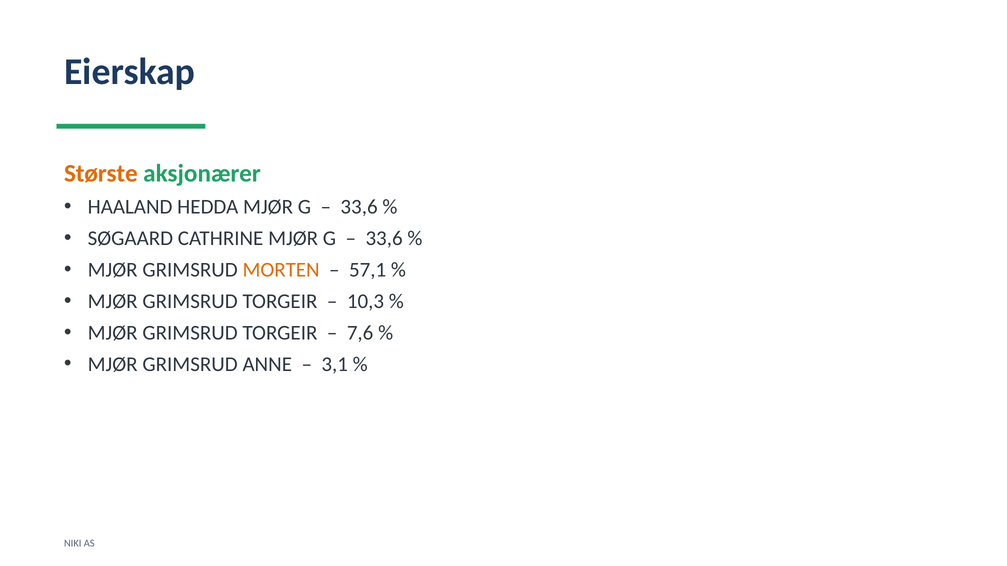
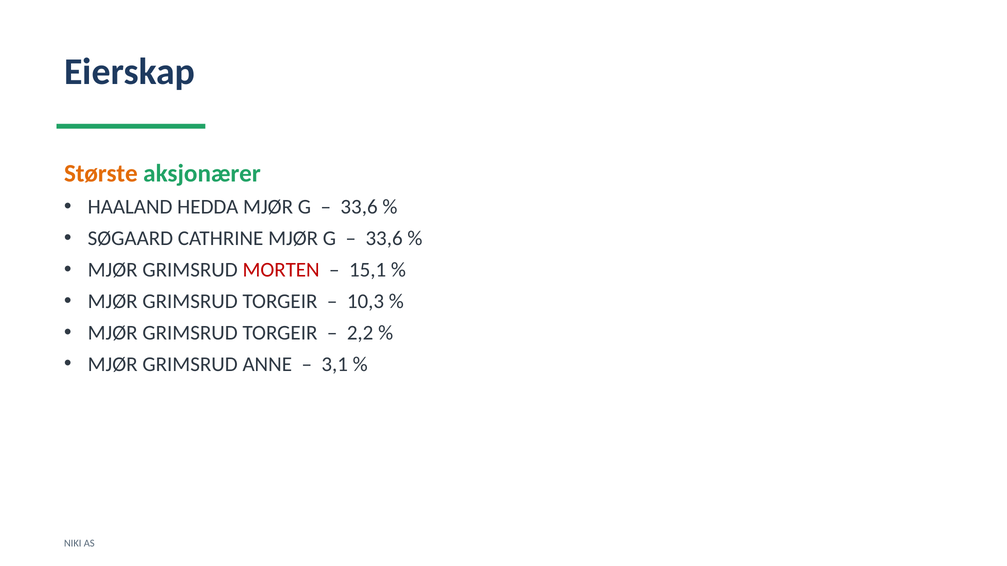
MORTEN colour: orange -> red (281, 270)
57,1: 57,1 -> 15,1 (368, 270)
7,6: 7,6 -> 2,2 (360, 333)
